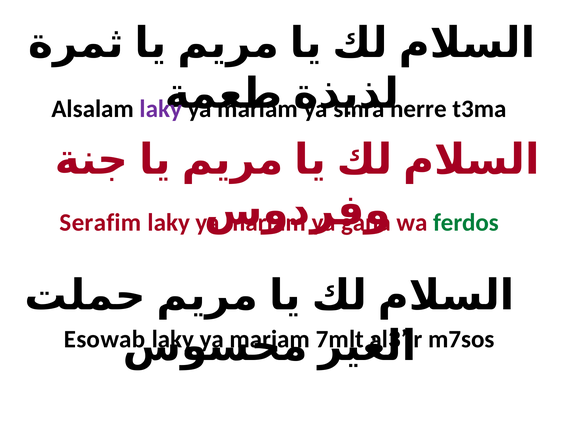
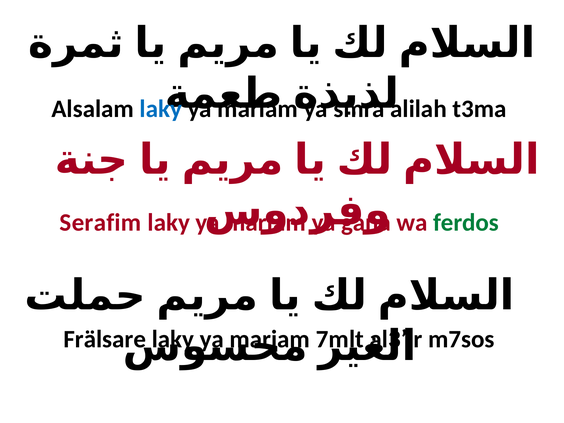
laky colour: purple -> blue (161, 109)
herre: herre -> alilah (418, 109)
Esowab: Esowab -> Frälsare (105, 339)
